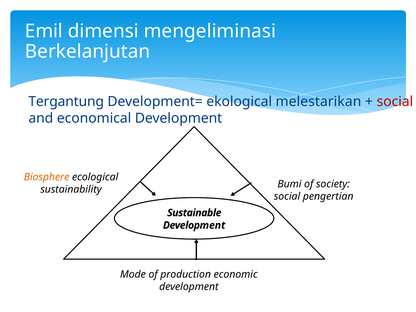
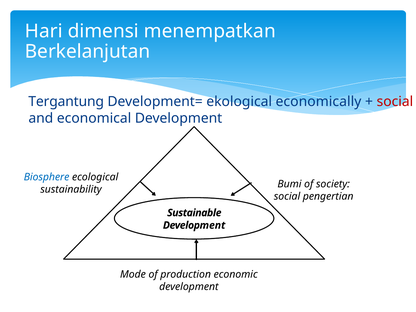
Emil: Emil -> Hari (44, 31)
mengeliminasi: mengeliminasi -> menempatkan (210, 31)
melestarikan: melestarikan -> economically (318, 102)
Biosphere colour: orange -> blue (47, 177)
